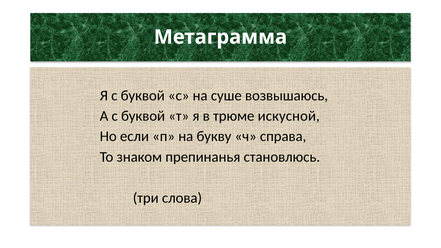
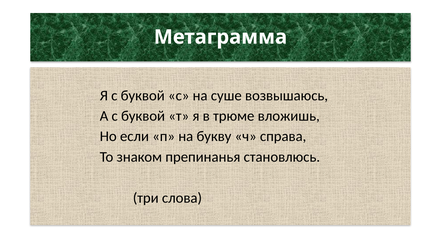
искусной: искусной -> вложишь (289, 116)
